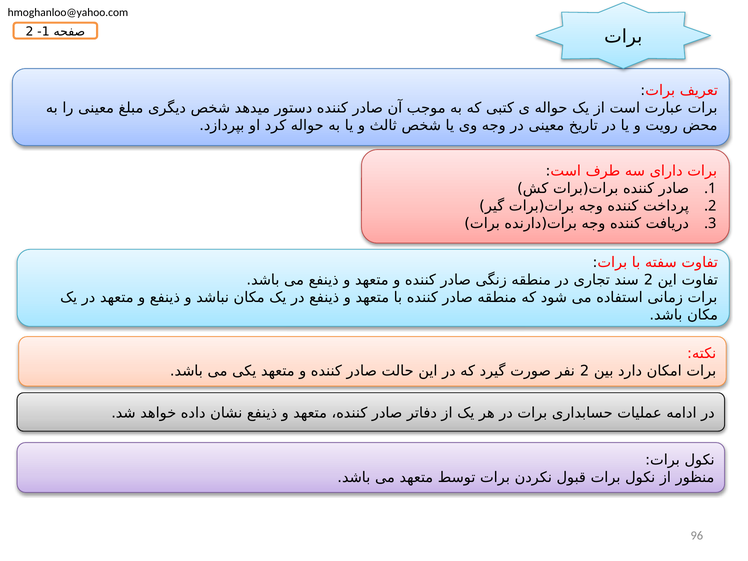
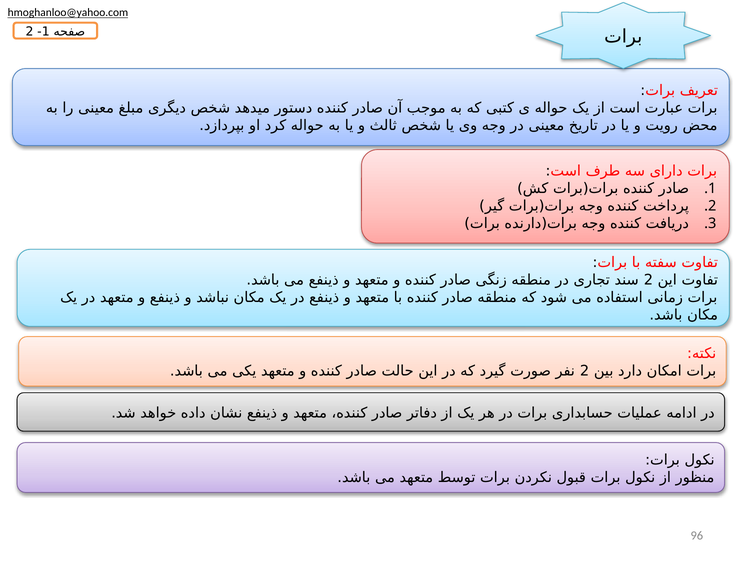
hmoghanloo@yahoo.com underline: none -> present (68, 13)
